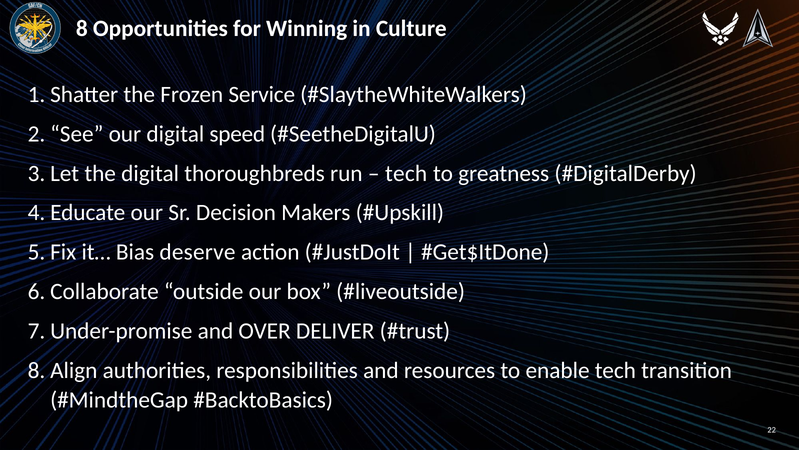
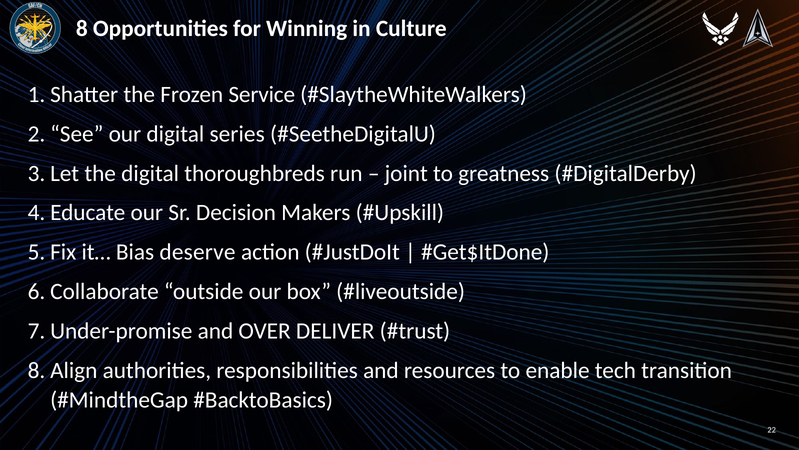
speed: speed -> series (237, 134)
tech: tech -> joint (406, 173)
